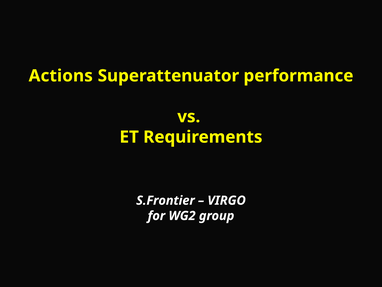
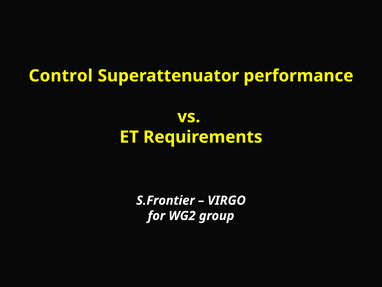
Actions: Actions -> Control (61, 76)
